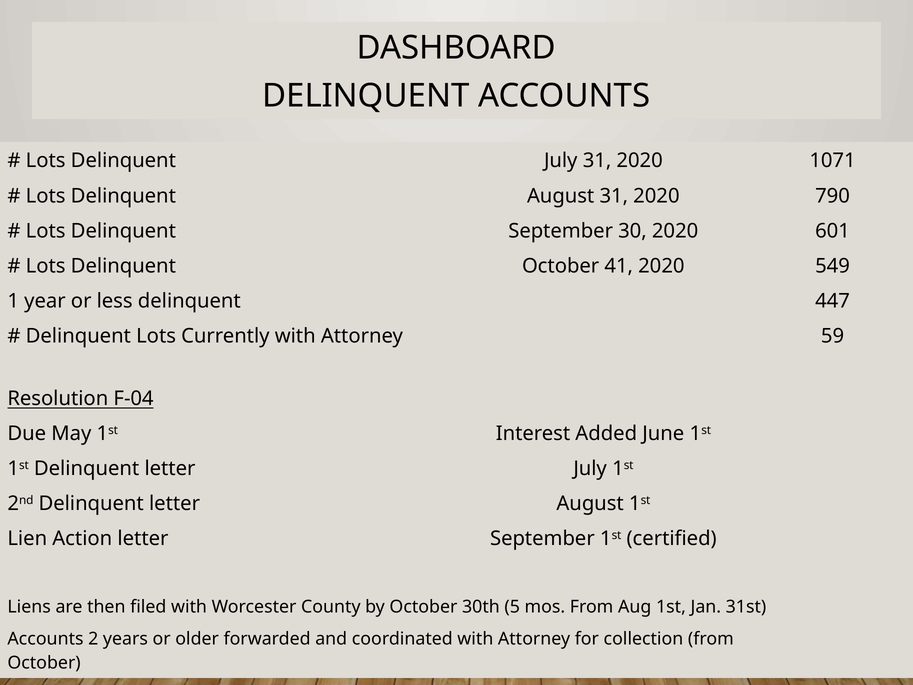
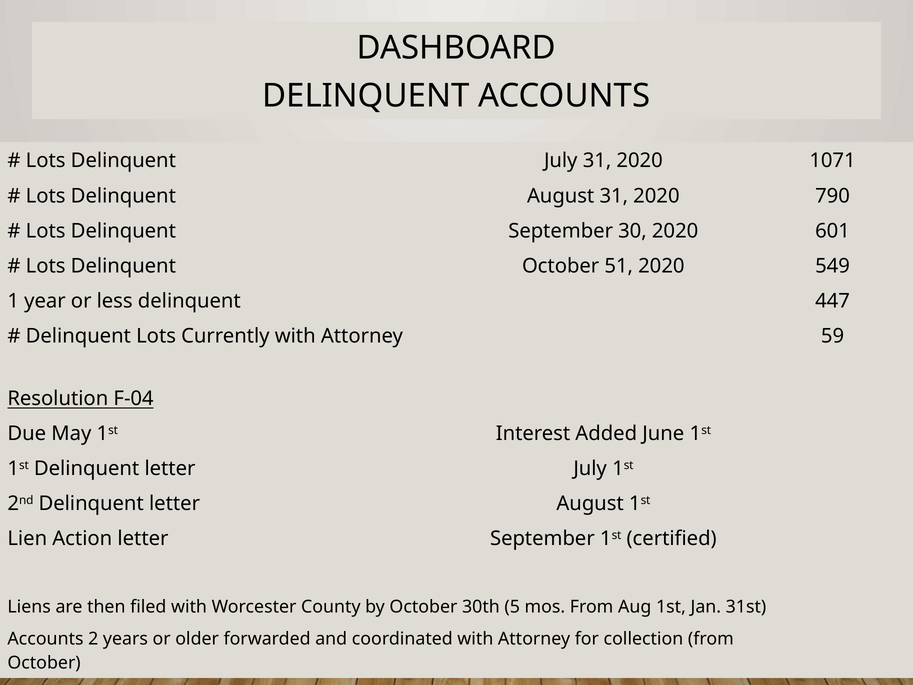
41: 41 -> 51 (619, 266)
